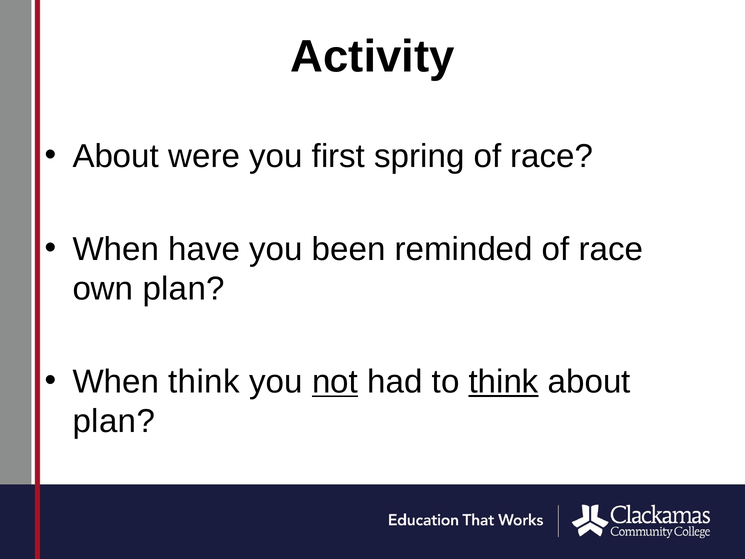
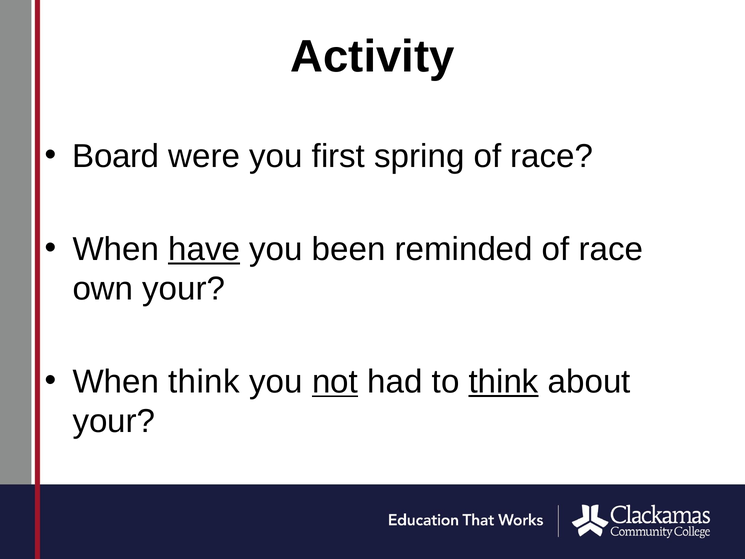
About: About -> Board (116, 156)
have underline: none -> present (204, 249)
own plan: plan -> your (184, 289)
plan: plan -> your (114, 421)
